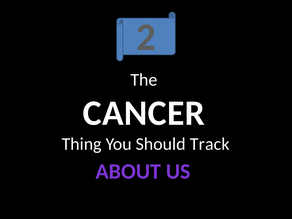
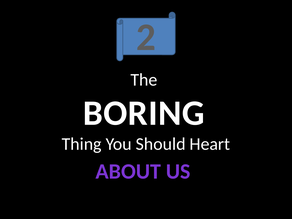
CANCER: CANCER -> BORING (144, 113)
Track: Track -> Heart (210, 144)
